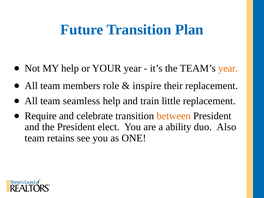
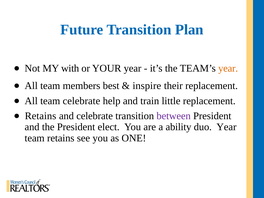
MY help: help -> with (70, 68)
role: role -> best (111, 86)
team seamless: seamless -> celebrate (81, 101)
Require: Require -> Retains (41, 116)
between colour: orange -> purple (174, 116)
duo Also: Also -> Year (226, 127)
